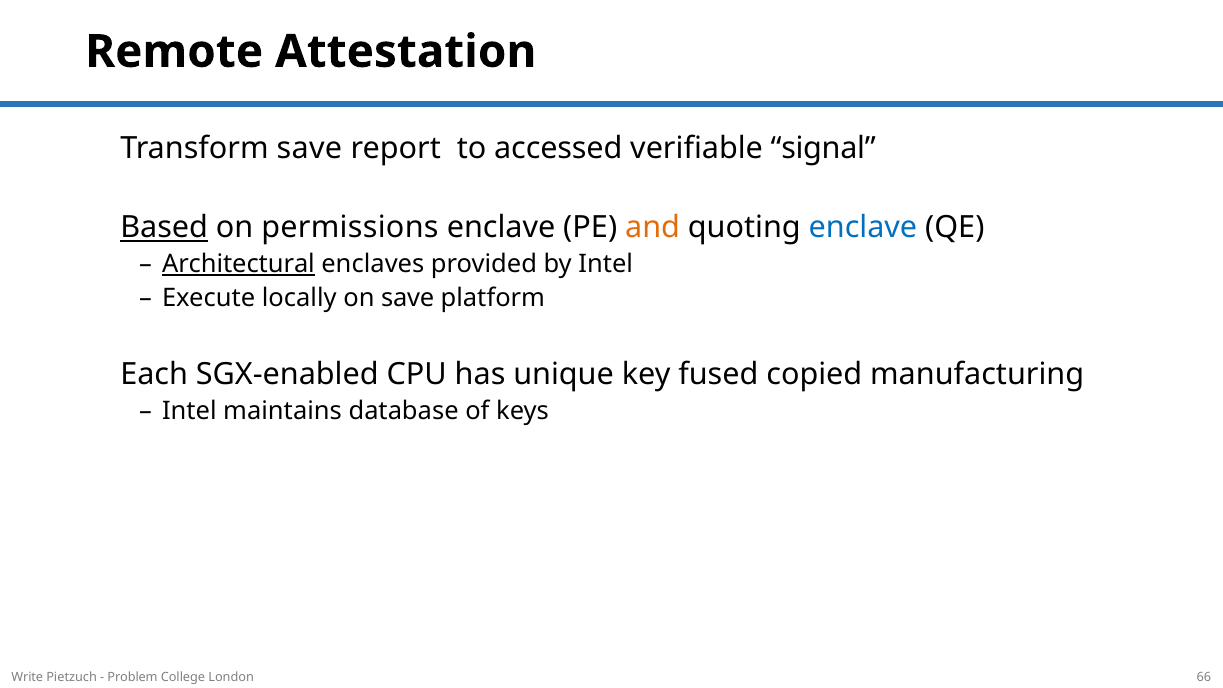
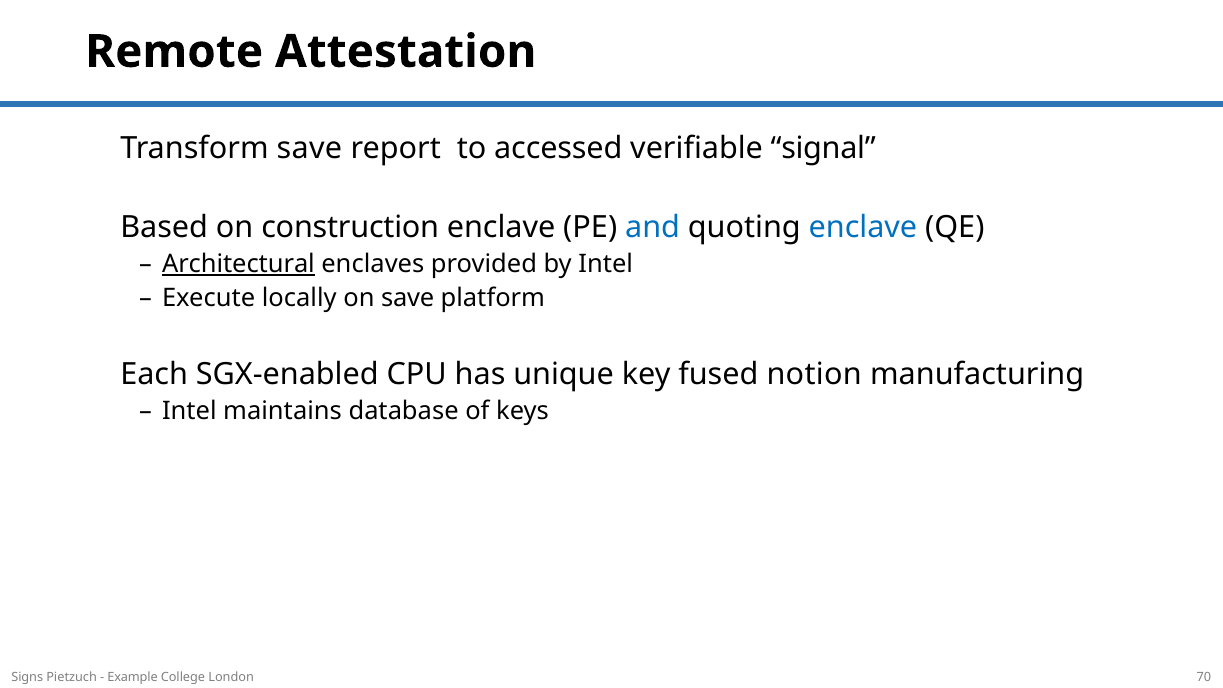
Based underline: present -> none (164, 228)
permissions: permissions -> construction (350, 228)
and colour: orange -> blue (653, 228)
copied: copied -> notion (814, 374)
Write: Write -> Signs (27, 677)
Problem: Problem -> Example (133, 677)
66: 66 -> 70 (1204, 677)
